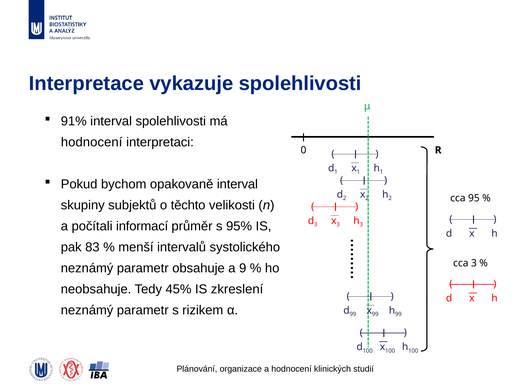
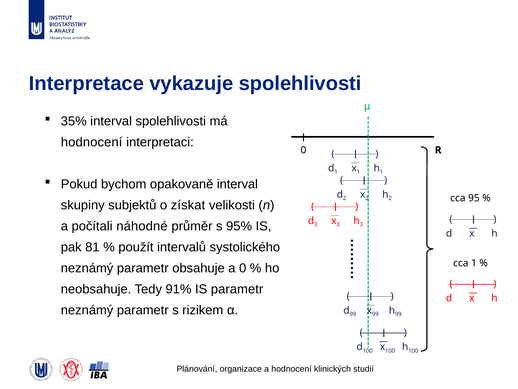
91%: 91% -> 35% (74, 121)
těchto: těchto -> získat (188, 205)
informací: informací -> náhodné (142, 226)
83: 83 -> 81 (92, 247)
menší: menší -> použít (136, 247)
cca 3: 3 -> 1 (474, 263)
a 9: 9 -> 0 (243, 268)
45%: 45% -> 91% (178, 289)
IS zkreslení: zkreslení -> parametr (237, 289)
